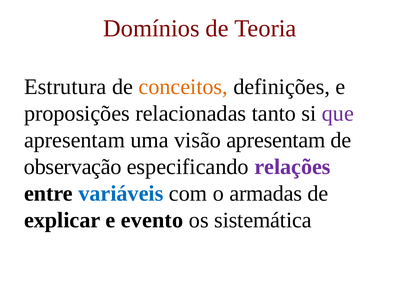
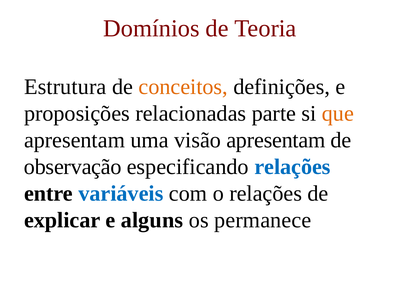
tanto: tanto -> parte (274, 114)
que colour: purple -> orange (338, 114)
relações colour: purple -> blue (293, 167)
o armadas: armadas -> relações (266, 193)
evento: evento -> alguns (152, 220)
sistemática: sistemática -> permanece (263, 220)
